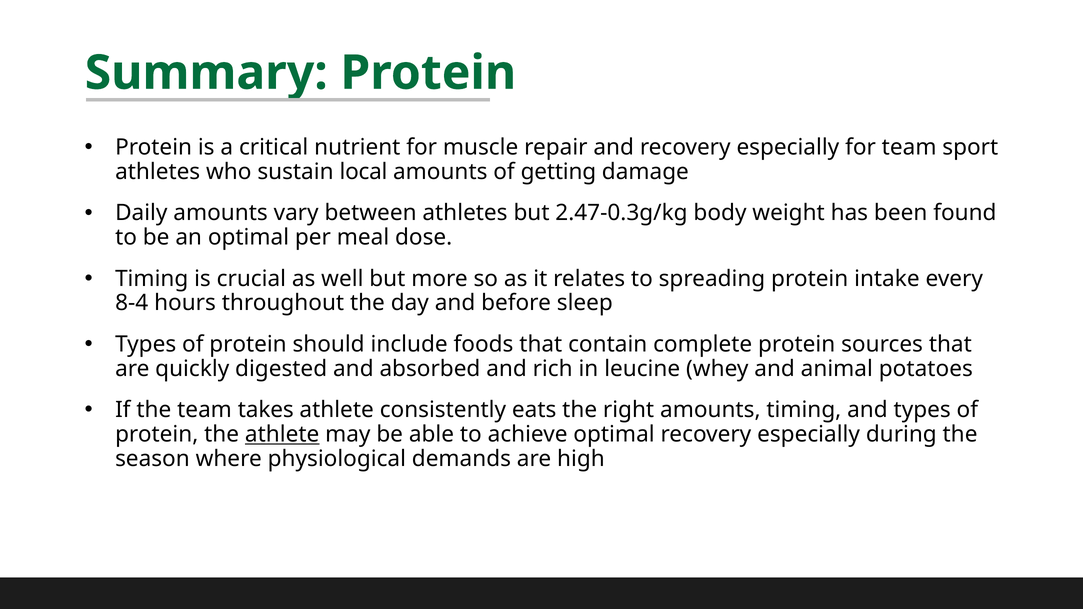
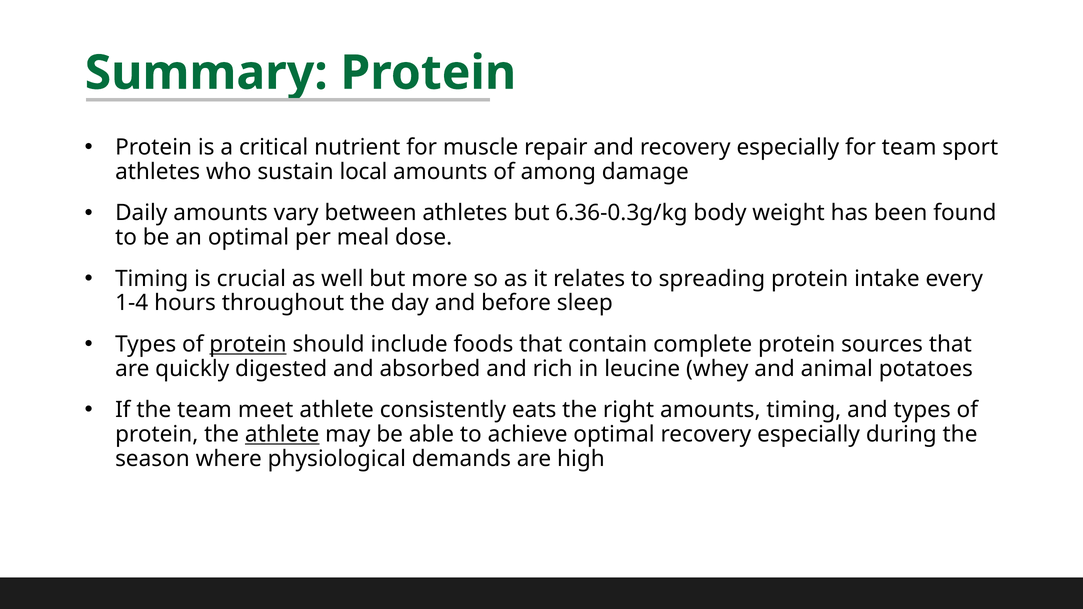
getting: getting -> among (558, 172)
2.47-0.3g/kg: 2.47-0.3g/kg -> 6.36-0.3g/kg (621, 213)
8-4: 8-4 -> 1-4 (132, 303)
protein underline: none -> present (248, 344)
takes: takes -> meet (266, 410)
